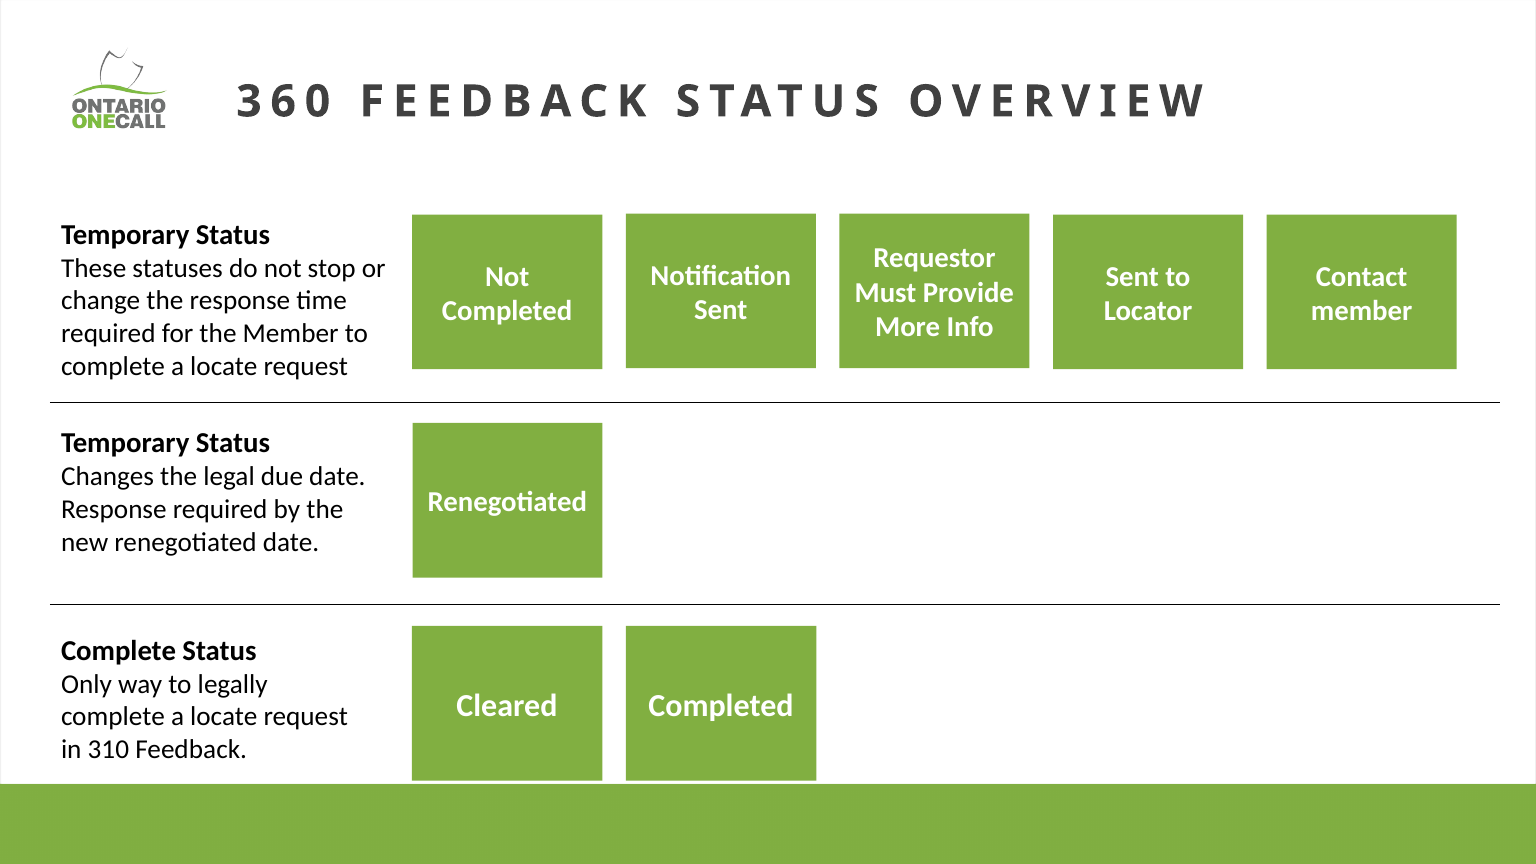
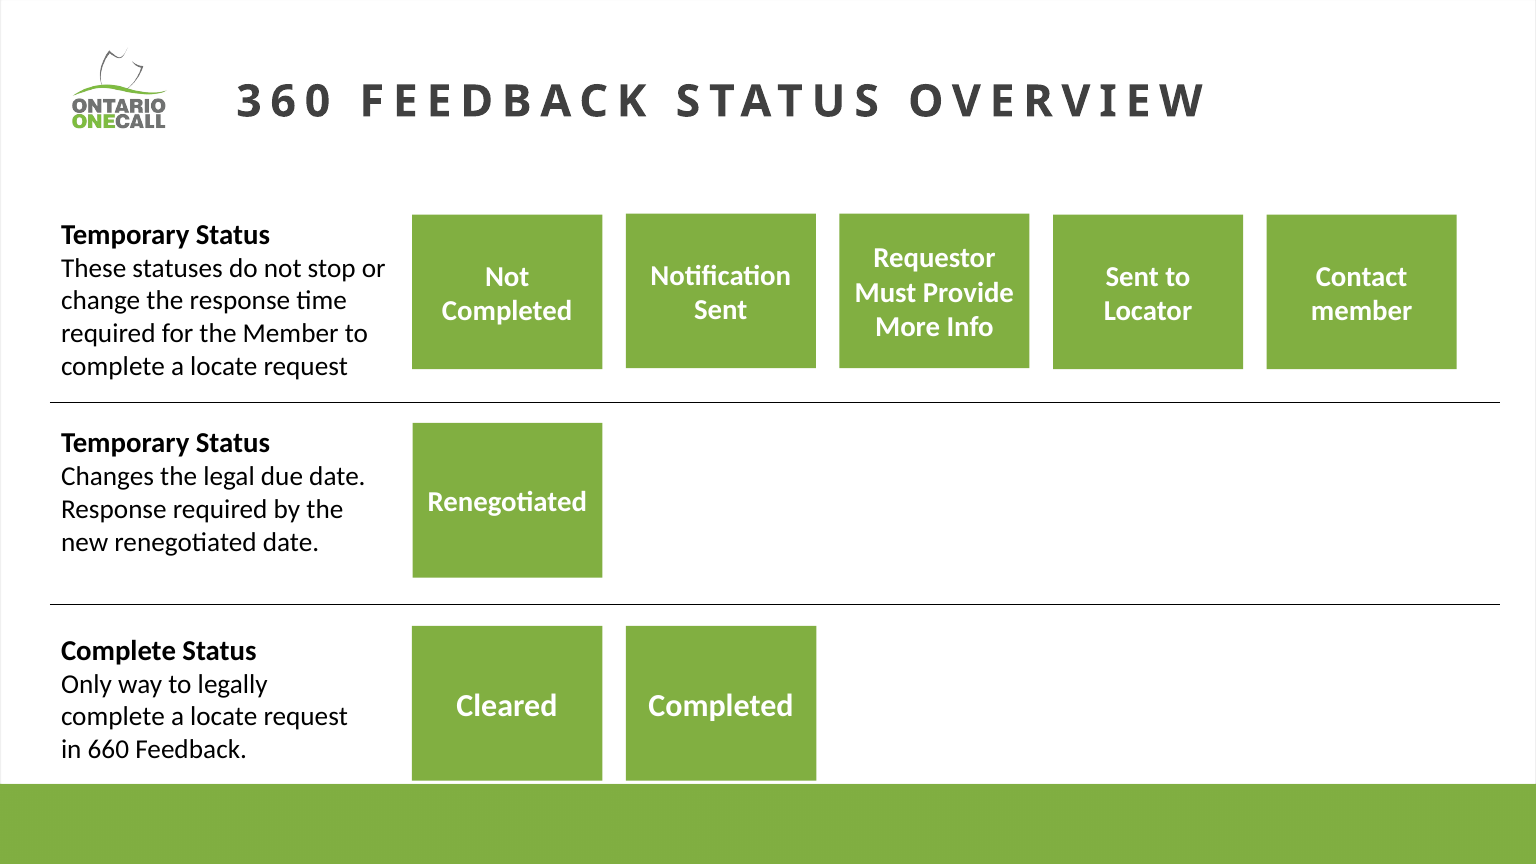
310: 310 -> 660 (108, 750)
